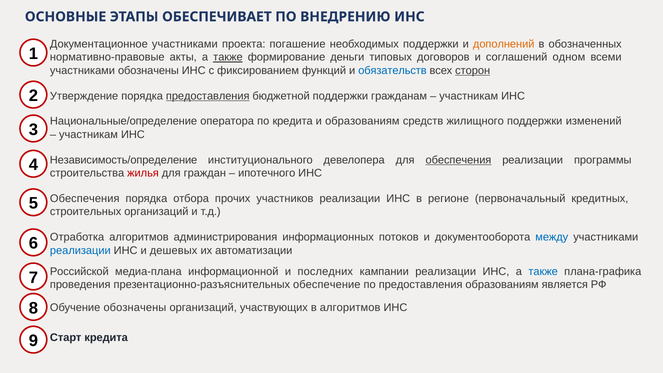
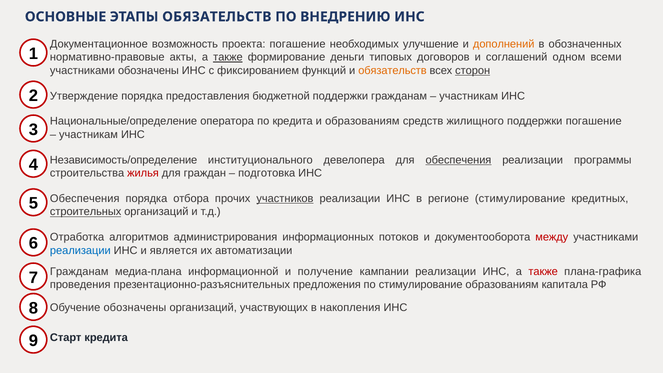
ЭТАПЫ ОБЕСПЕЧИВАЕТ: ОБЕСПЕЧИВАЕТ -> ОБЯЗАТЕЛЬСТВ (217, 17)
Документационное участниками: участниками -> возможность (185, 44)
необходимых поддержки: поддержки -> улучшение (431, 44)
обязательств colour: blue -> orange (392, 71)
предоставления underline: present -> none (208, 96)
поддержки изменений: изменений -> погашение (594, 121)
ипотечного: ипотечного -> подготовка (267, 173)
участников underline: none -> present (285, 199)
регионе первоначальный: первоначальный -> стимулирование (520, 199)
строительных underline: none -> present (86, 212)
между colour: blue -> red (552, 237)
дешевых: дешевых -> является (174, 250)
Российской: Российской -> Гражданам (79, 272)
последних: последних -> получение (325, 272)
также colour: blue -> red (543, 272)
обеспечение: обеспечение -> предложения (327, 285)
по предоставления: предоставления -> стимулирование (421, 285)
является: является -> капитала (565, 285)
в алгоритмов: алгоритмов -> накопления (350, 308)
